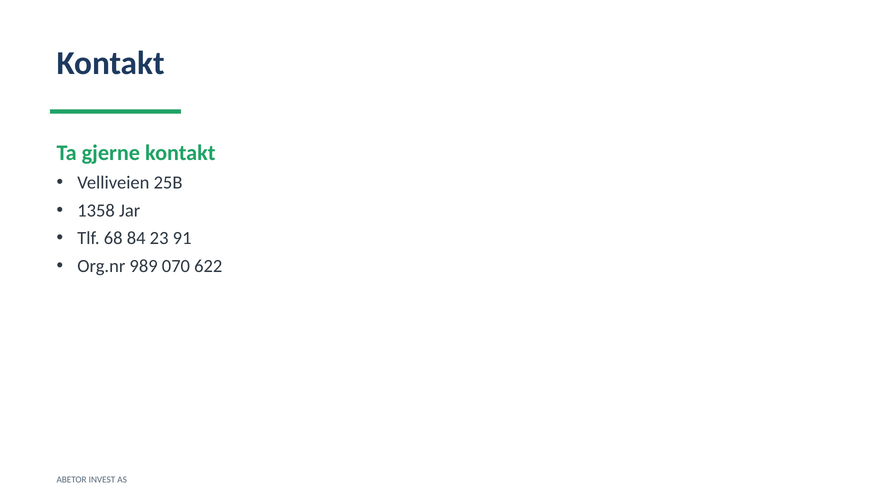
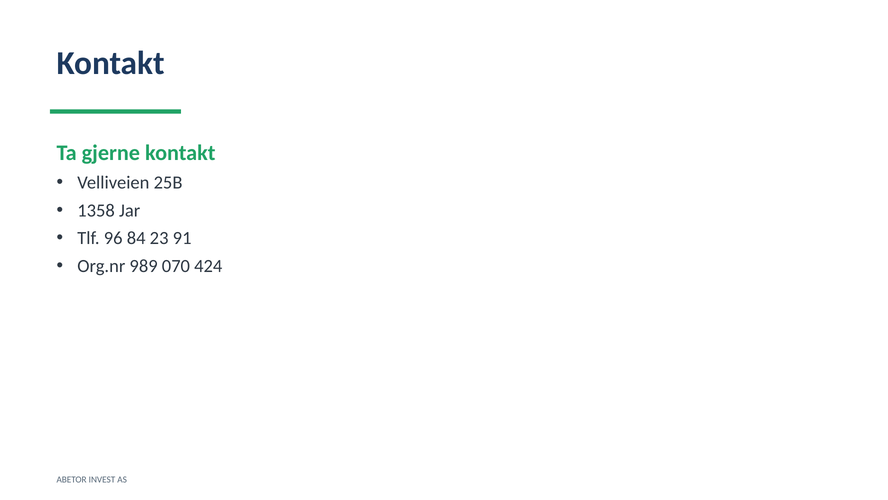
68: 68 -> 96 (113, 238)
622: 622 -> 424 (208, 266)
